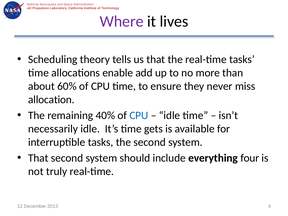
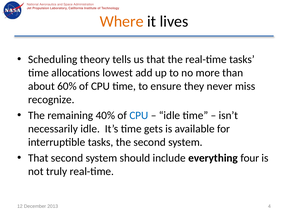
Where colour: purple -> orange (122, 22)
enable: enable -> lowest (118, 73)
allocation: allocation -> recognize (51, 100)
